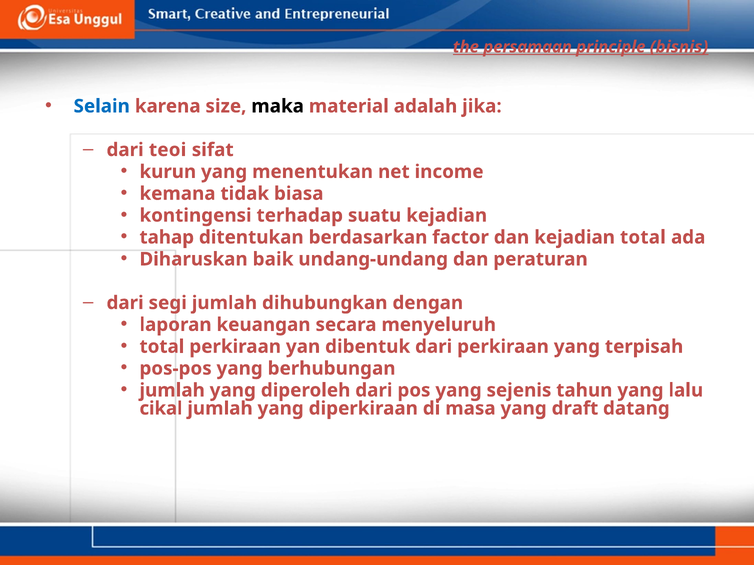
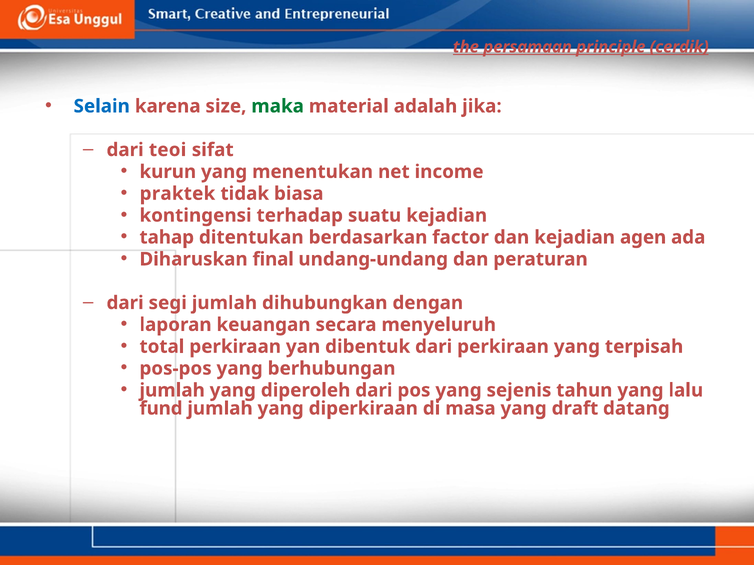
bisnis: bisnis -> cerdik (679, 47)
maka colour: black -> green (278, 106)
kemana: kemana -> praktek (177, 194)
kejadian total: total -> agen (643, 238)
baik: baik -> final (273, 259)
cikal: cikal -> fund (161, 409)
